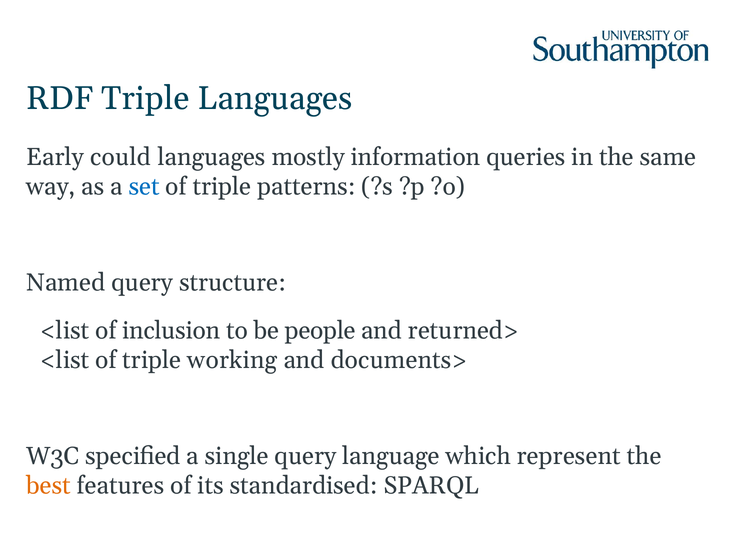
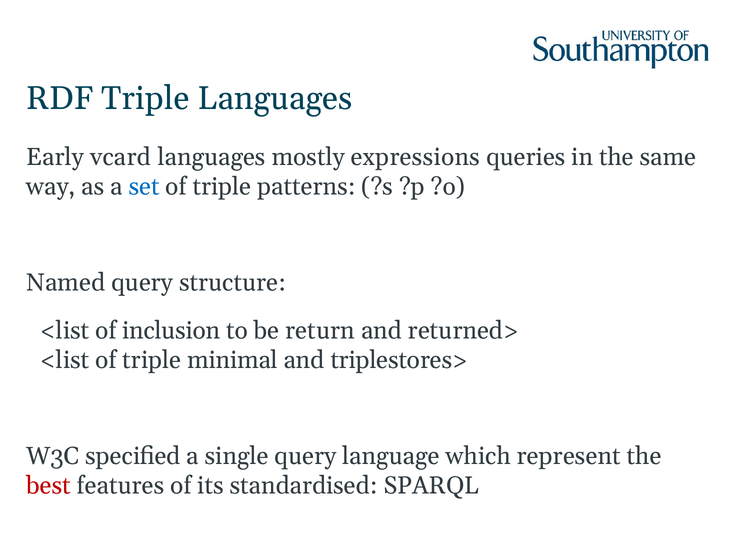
could: could -> vcard (121, 157)
information: information -> expressions (415, 157)
people: people -> return (320, 330)
working: working -> minimal (233, 360)
documents>: documents> -> triplestores> (399, 360)
best colour: orange -> red (49, 485)
